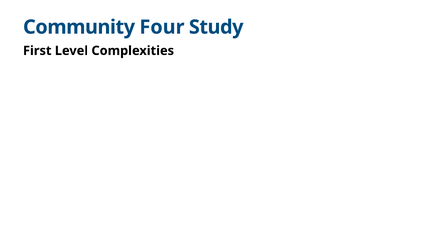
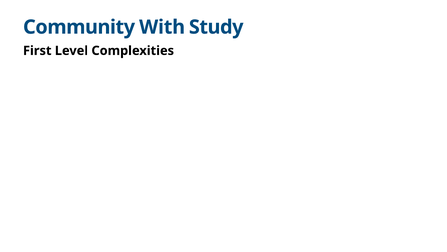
Four: Four -> With (162, 27)
